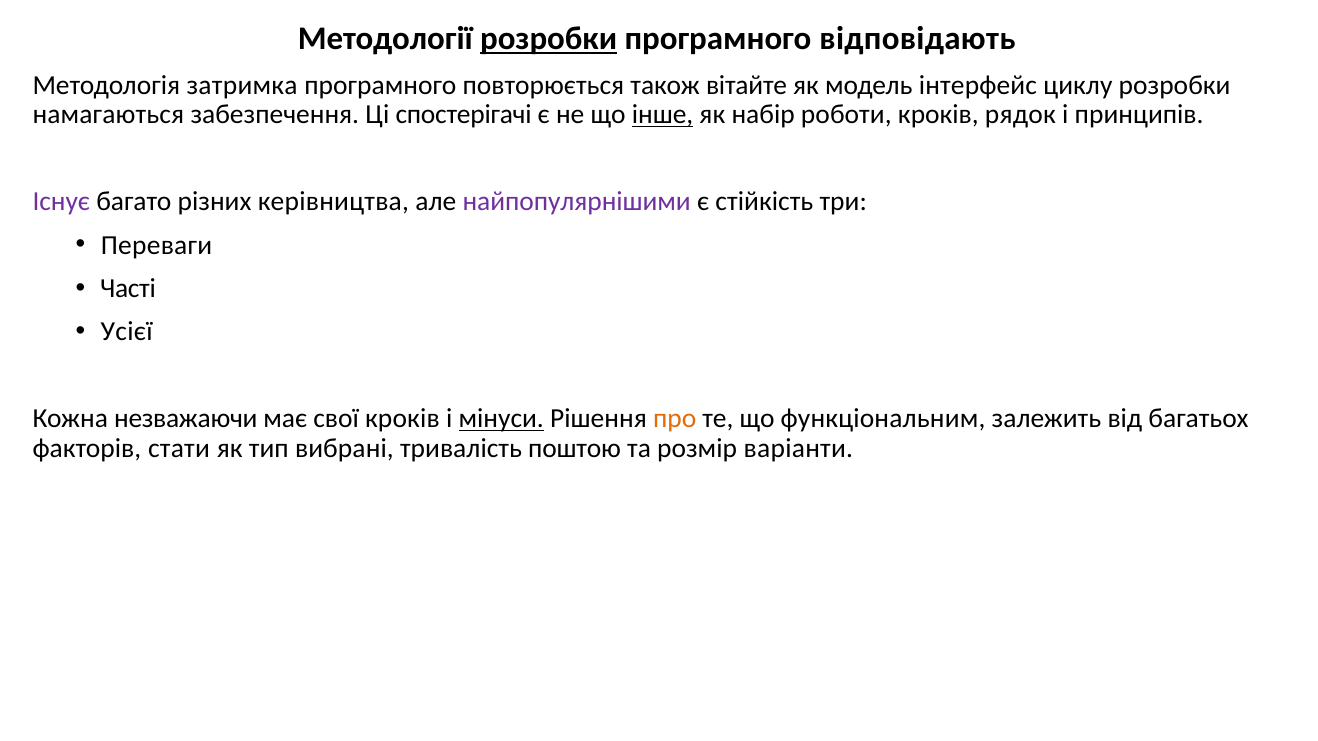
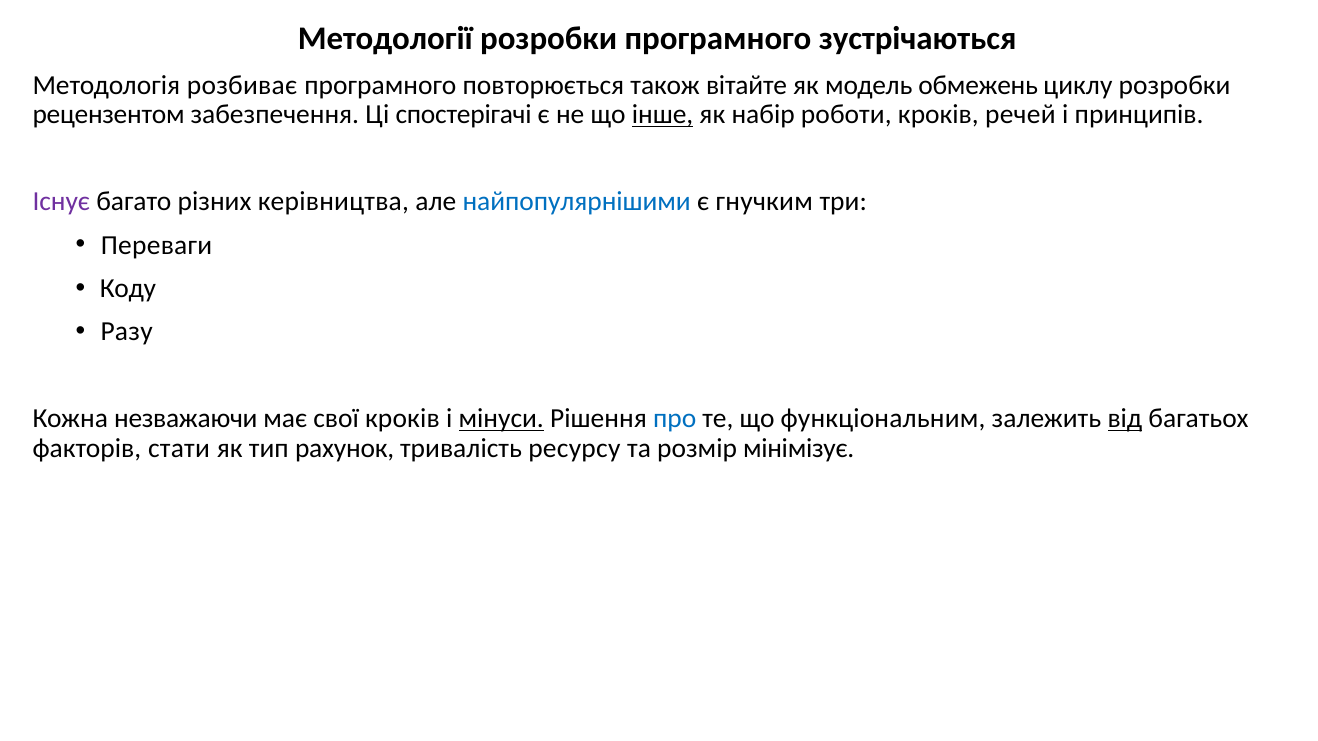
розробки underline: present -> none (549, 39)
відповідають: відповідають -> зустрічаються (918, 39)
затримка: затримка -> розбиває (242, 85)
інтерфейс: інтерфейс -> обмежень (978, 85)
намагаються: намагаються -> рецензентом (109, 115)
рядок: рядок -> речей (1020, 115)
найпопулярнішими colour: purple -> blue (577, 202)
стійкість: стійкість -> гнучким (764, 202)
Часті: Часті -> Коду (128, 289)
Усієї: Усієї -> Разу (127, 332)
про colour: orange -> blue (675, 419)
від underline: none -> present (1125, 419)
вибрані: вибрані -> рахунок (345, 449)
поштою: поштою -> ресурсу (574, 449)
варіанти: варіанти -> мінімізує (799, 449)
